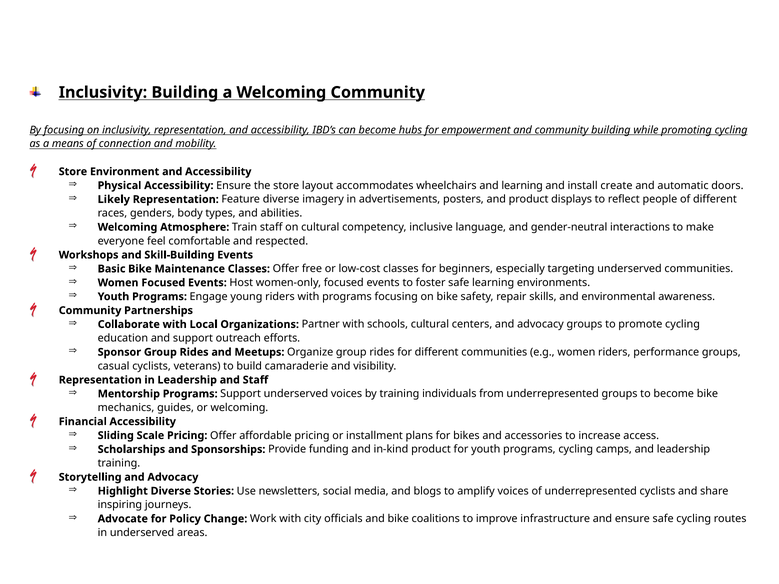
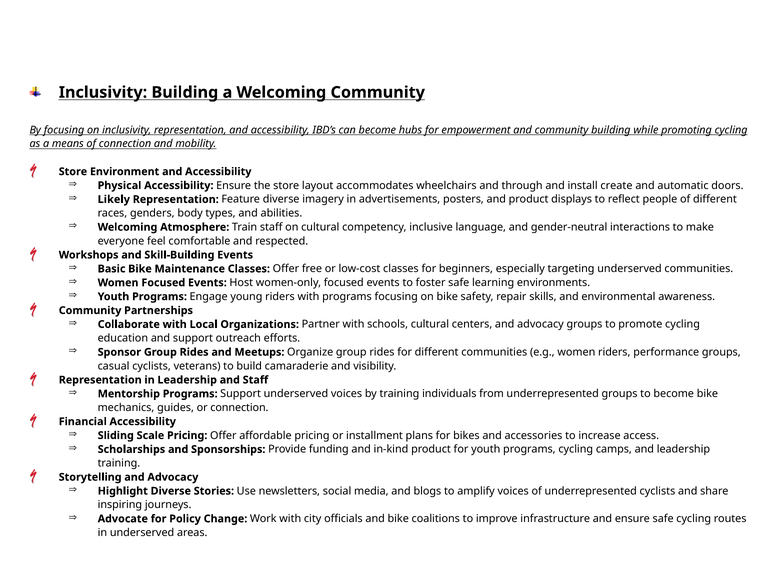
and learning: learning -> through (522, 186)
or welcoming: welcoming -> connection (239, 408)
